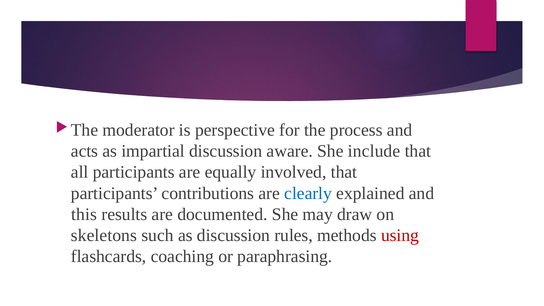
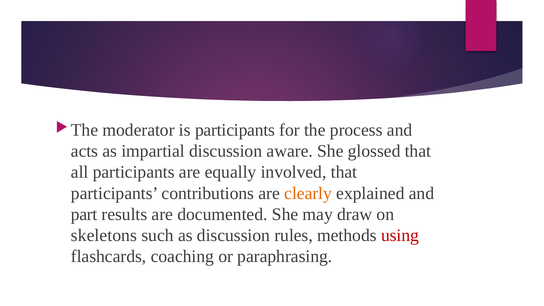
is perspective: perspective -> participants (235, 130)
include: include -> glossed (374, 151)
clearly colour: blue -> orange (308, 193)
this: this -> part (84, 214)
